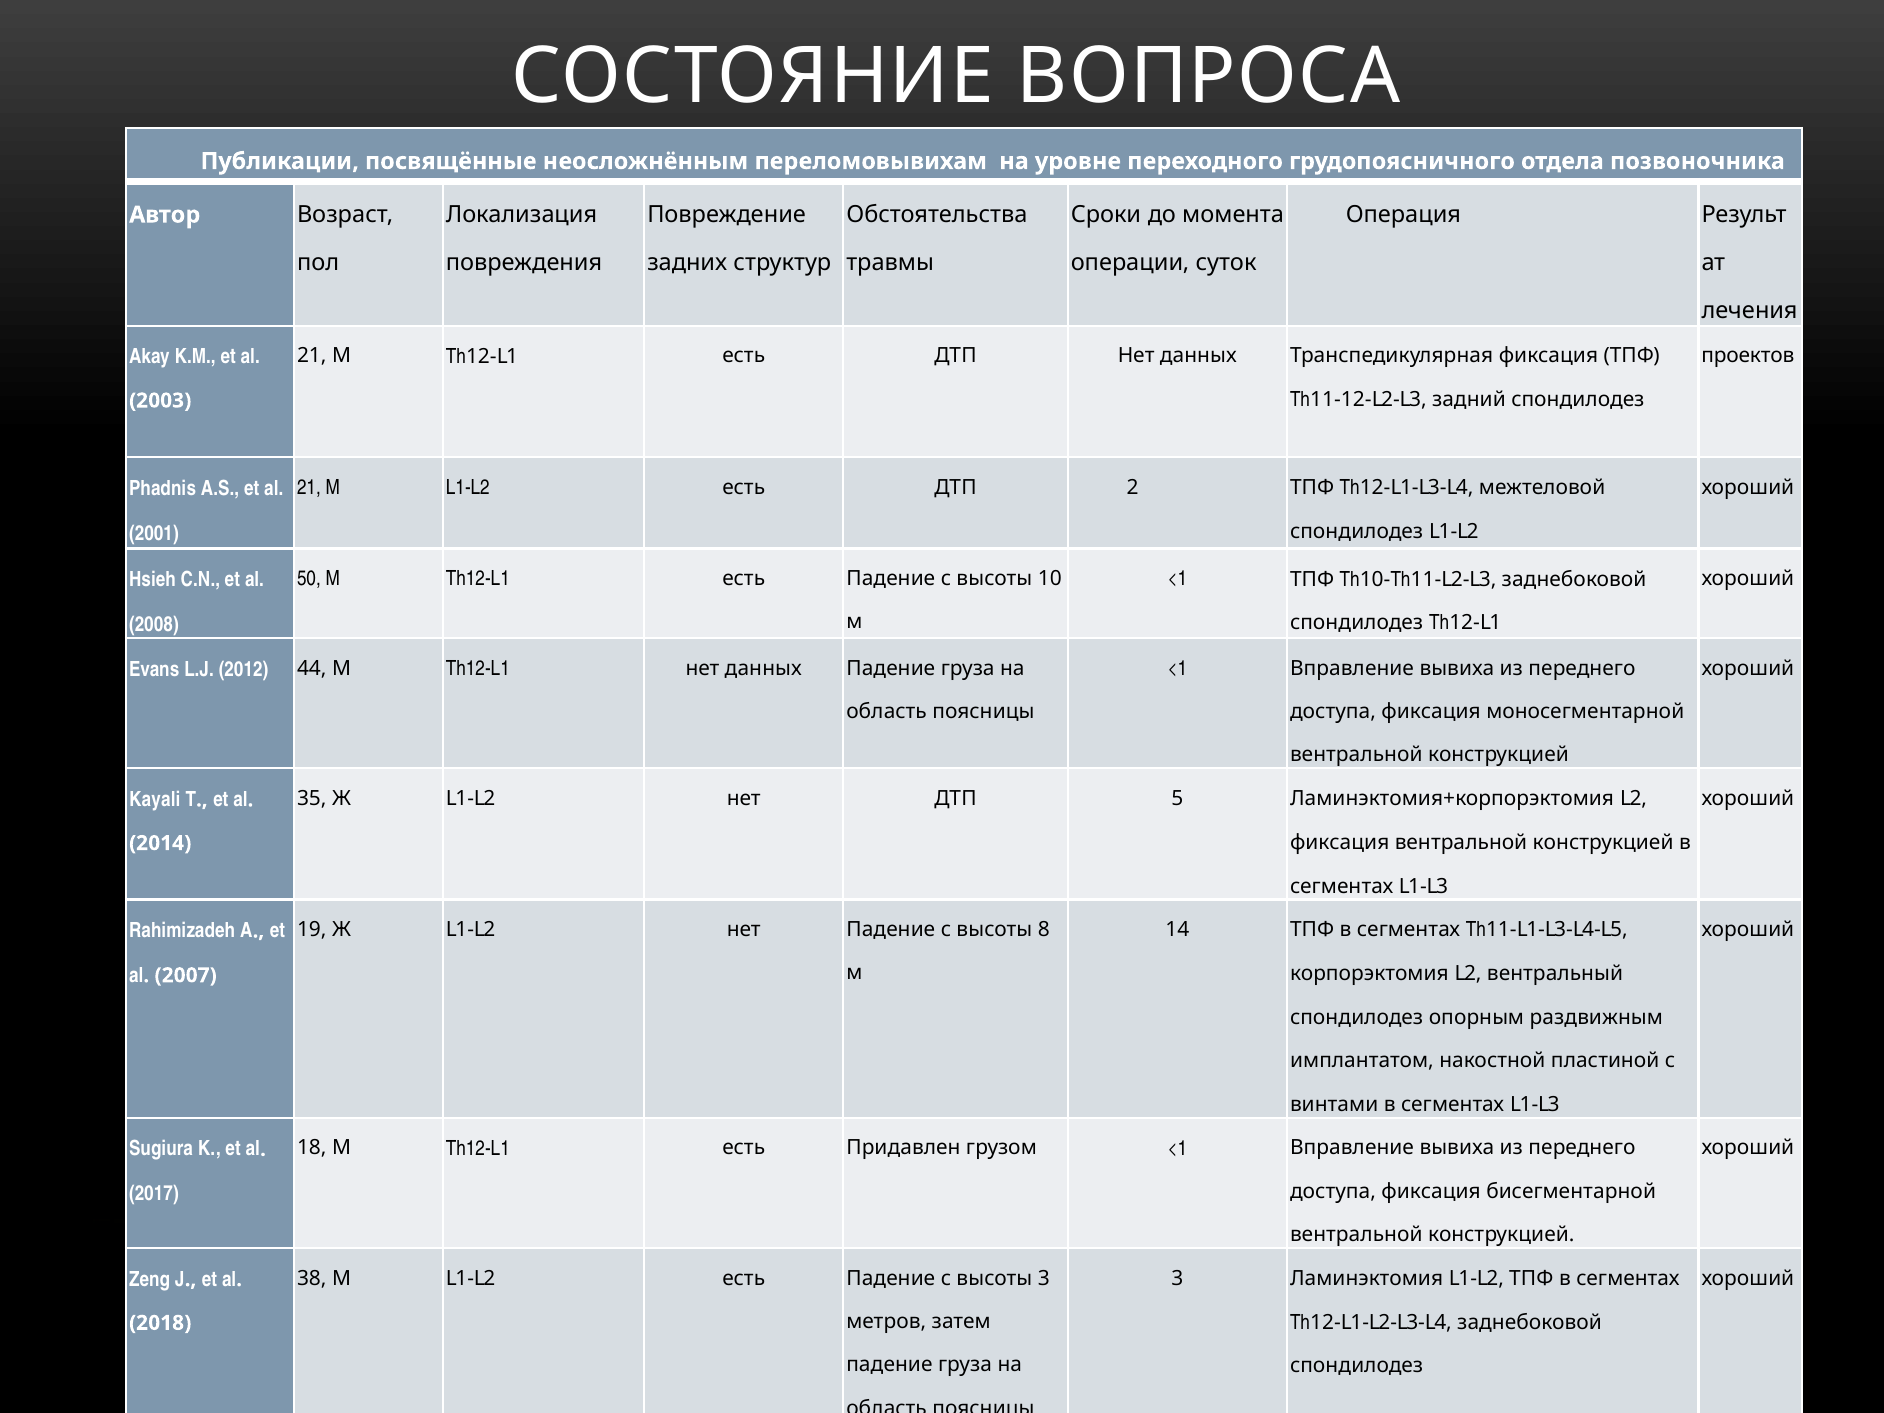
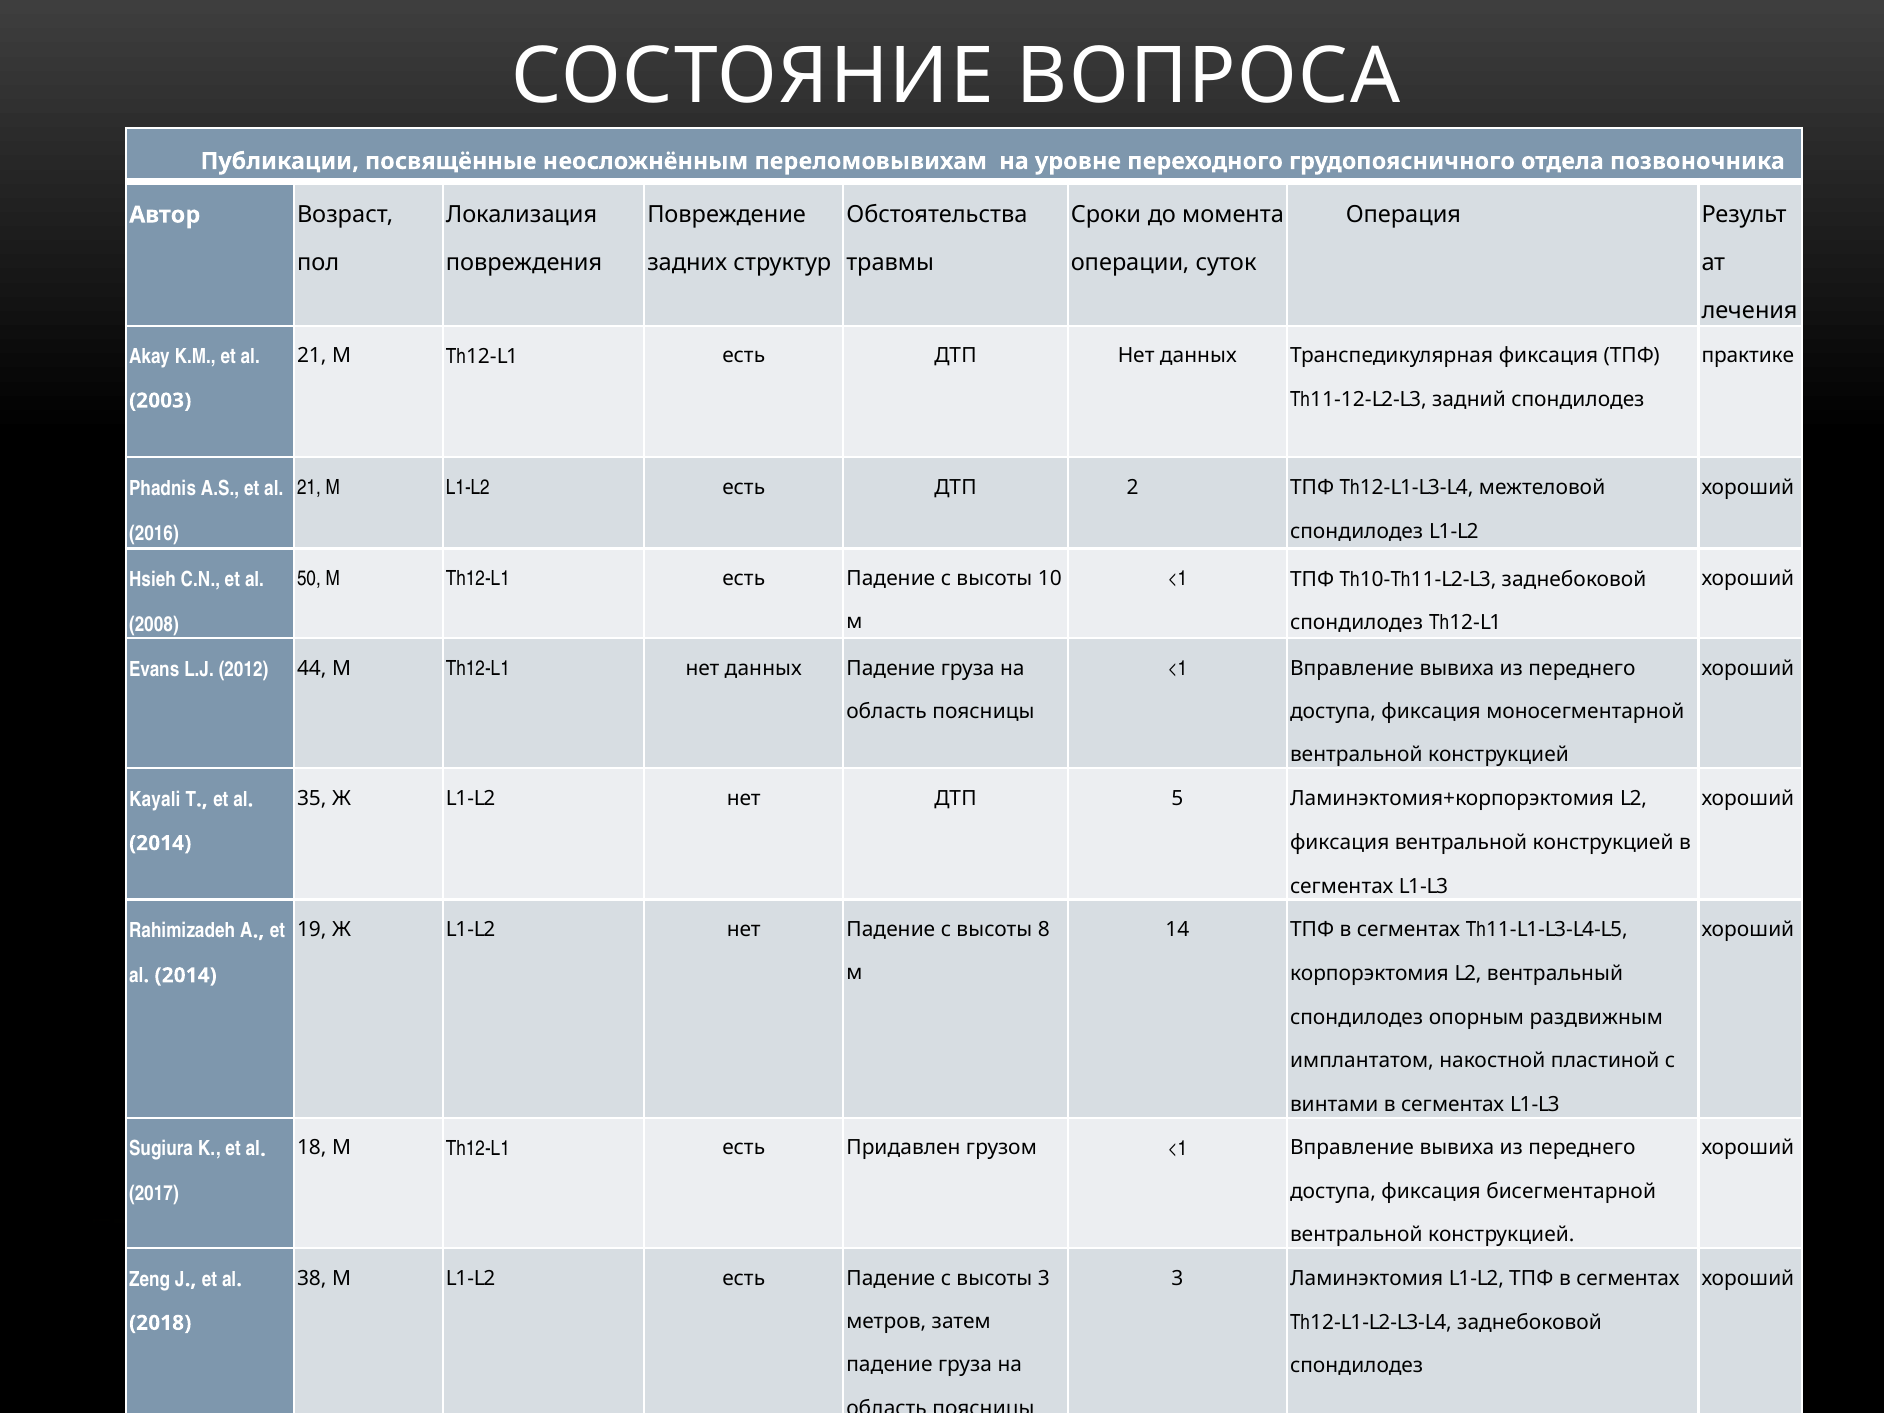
проектов: проектов -> практике (1748, 356)
2001: 2001 -> 2016 (154, 533)
2007: 2007 -> 2014 (186, 975)
